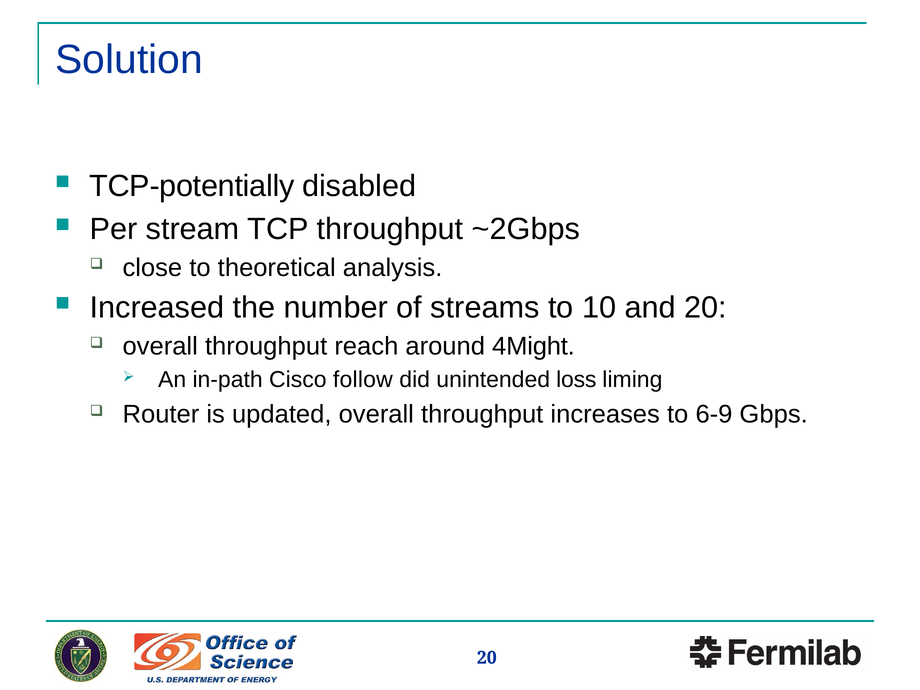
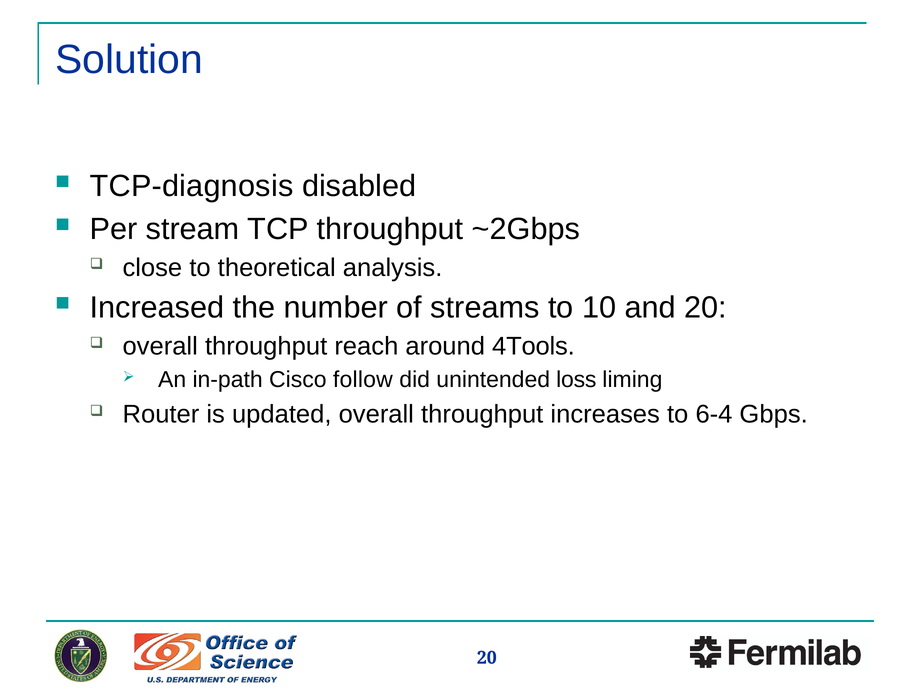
TCP-potentially: TCP-potentially -> TCP-diagnosis (192, 186)
4Might: 4Might -> 4Tools (533, 346)
6-9: 6-9 -> 6-4 (714, 414)
